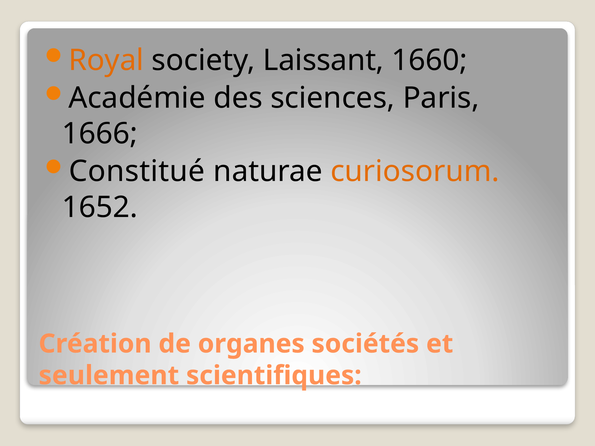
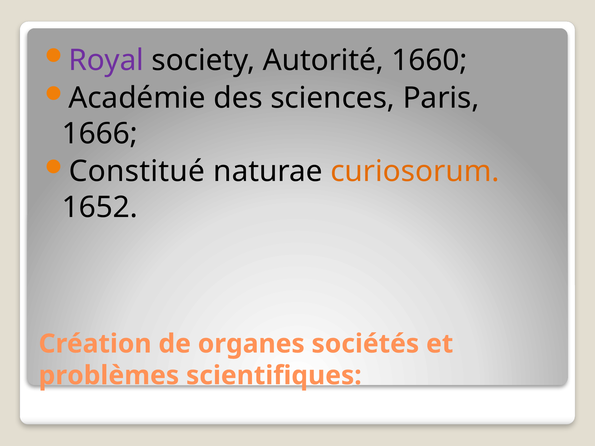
Royal colour: orange -> purple (106, 60)
Laissant: Laissant -> Autorité (323, 60)
seulement: seulement -> problèmes (109, 376)
